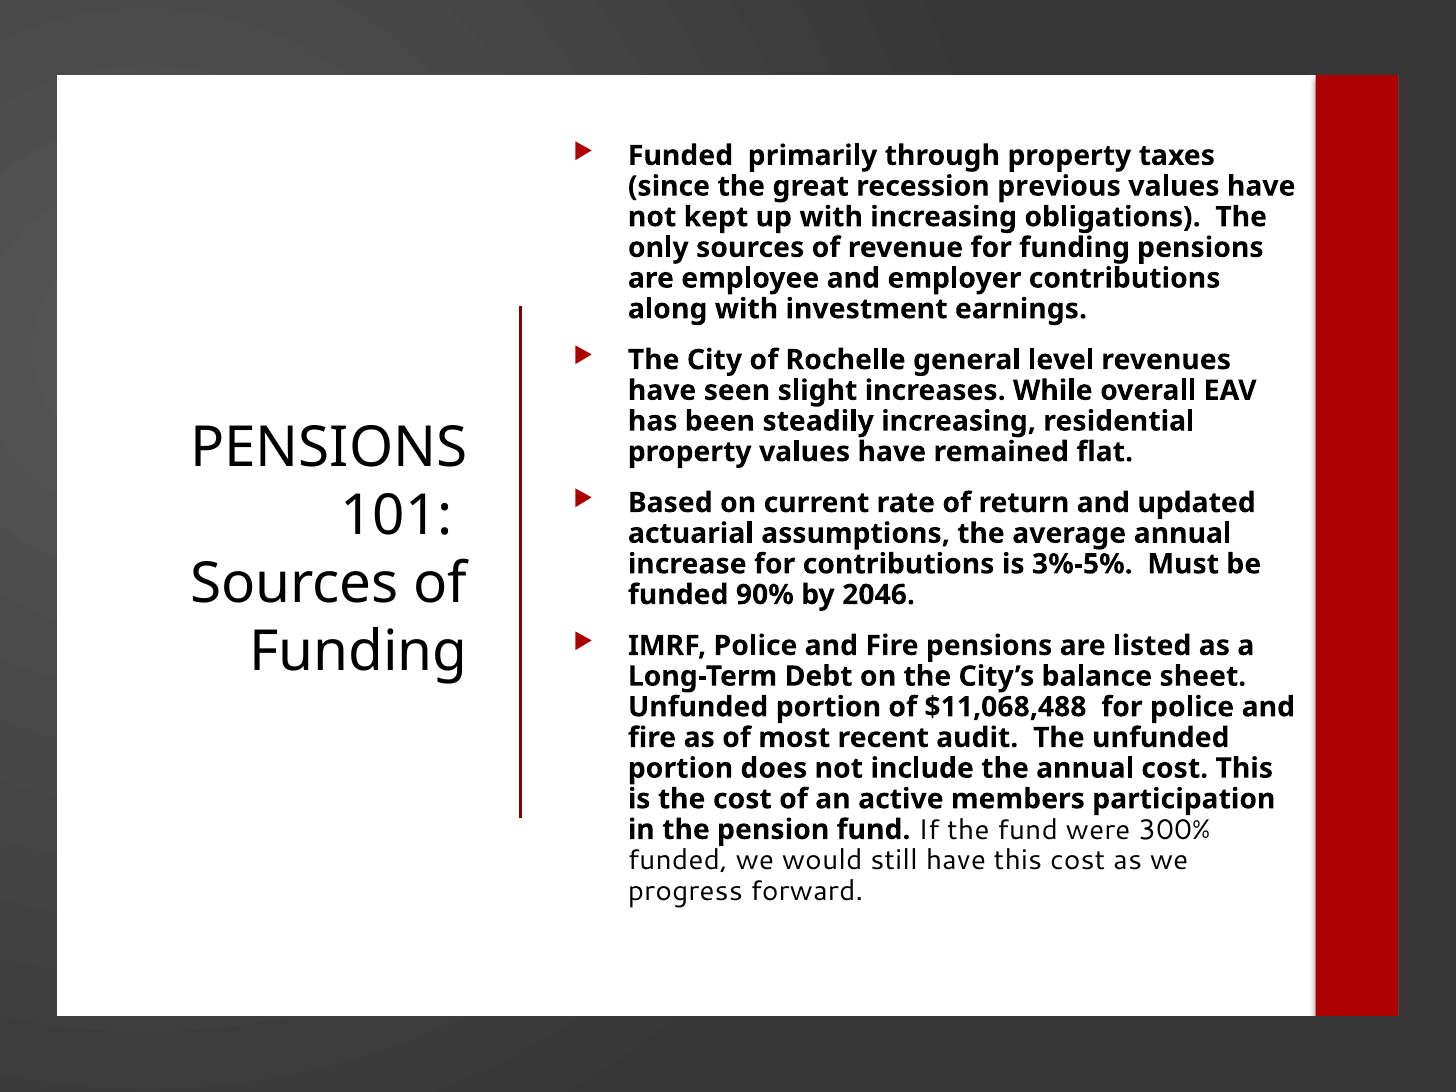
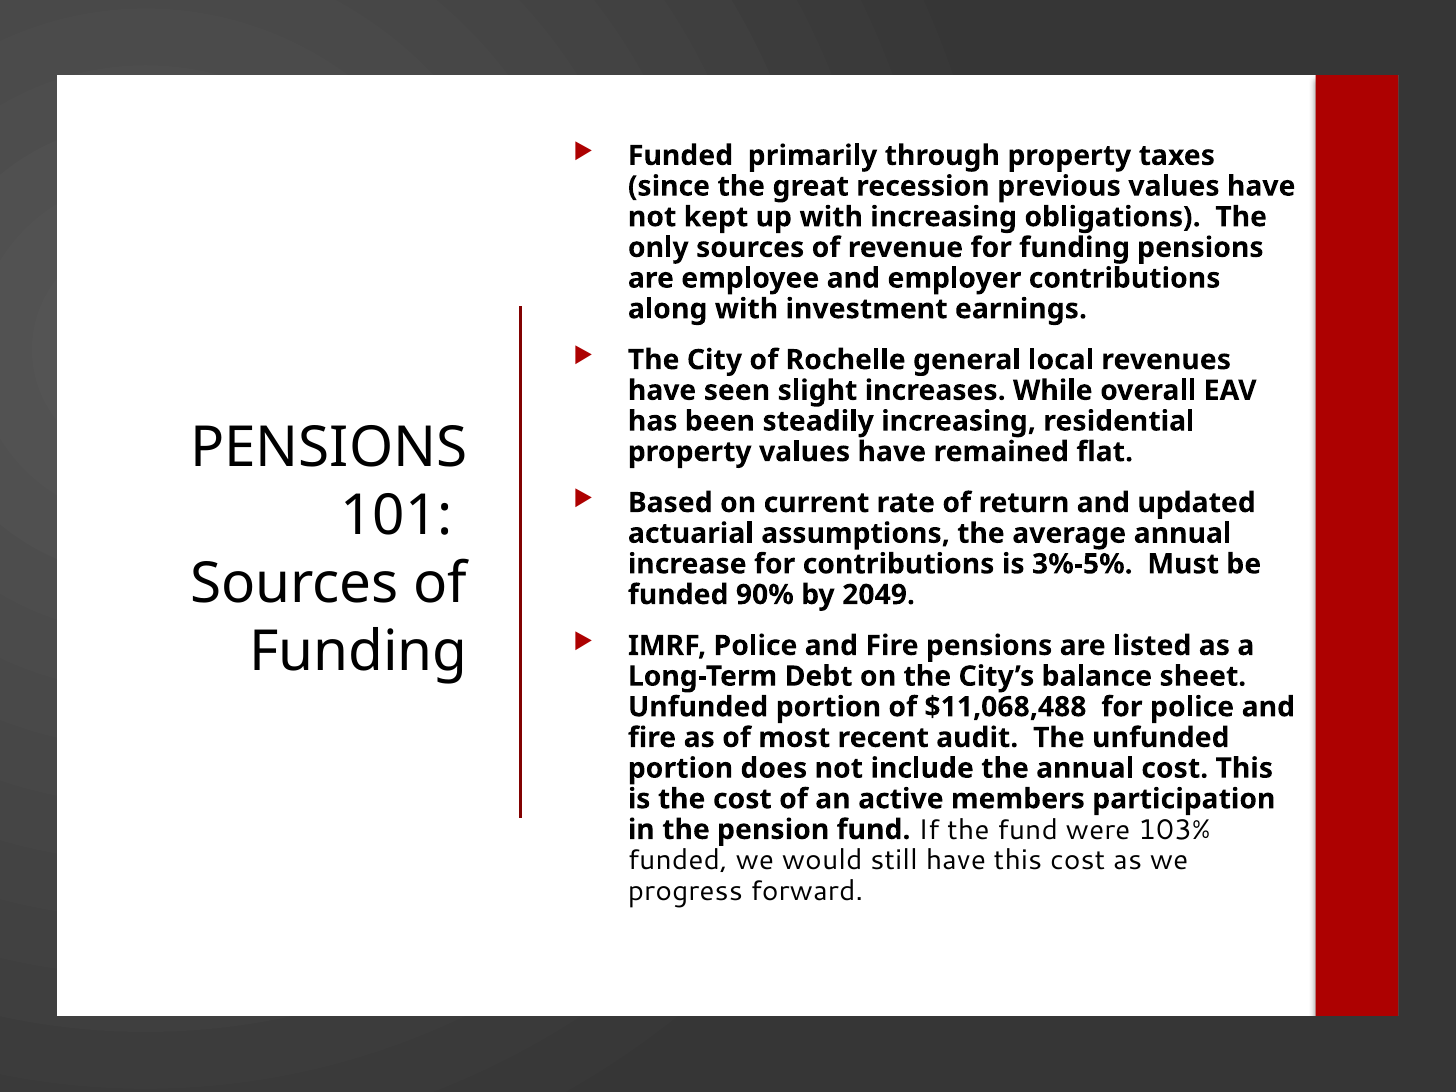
level: level -> local (1061, 360)
2046: 2046 -> 2049 (879, 595)
300%: 300% -> 103% (1174, 830)
